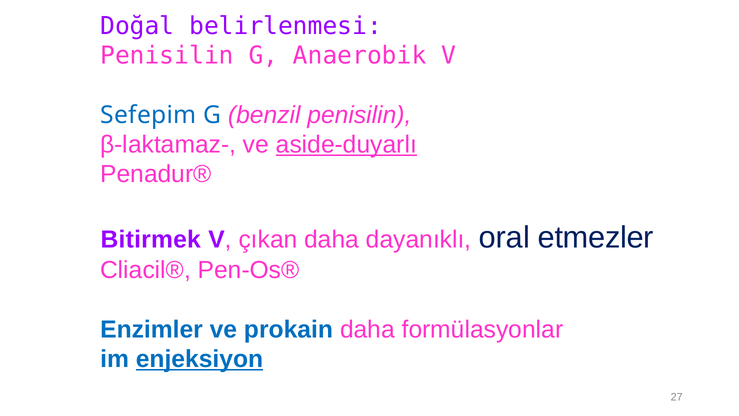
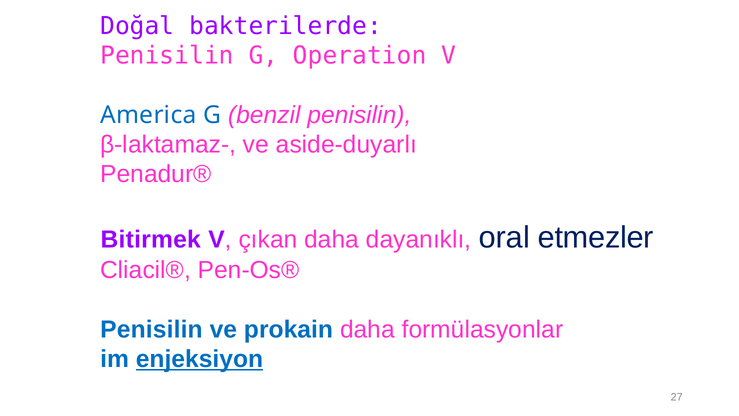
belirlenmesi: belirlenmesi -> bakterilerde (286, 26)
Anaerobik: Anaerobik -> Operation (360, 56)
Sefepim: Sefepim -> America (148, 115)
aside-duyarlı underline: present -> none (346, 145)
Enzimler: Enzimler -> Penisilin (151, 329)
